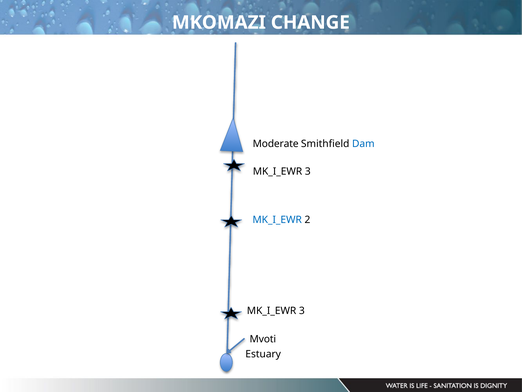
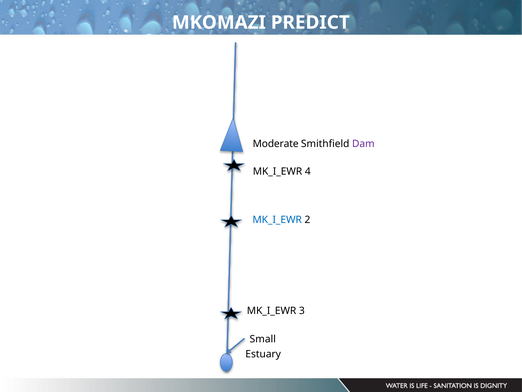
CHANGE: CHANGE -> PREDICT (310, 22)
Dam colour: blue -> purple (363, 144)
3: 3 -> 4 (308, 171)
Mvoti: Mvoti -> Small (263, 339)
